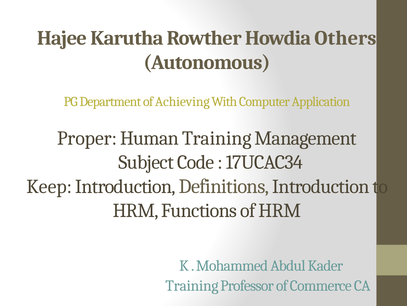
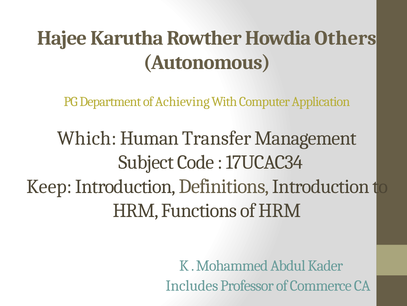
Proper: Proper -> Which (87, 138)
Human Training: Training -> Transfer (217, 138)
Training: Training -> Includes (192, 285)
